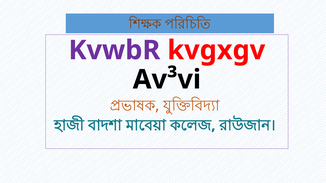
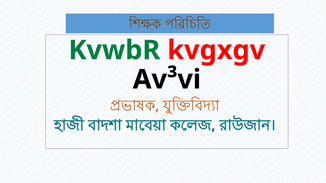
KvwbR colour: purple -> green (114, 50)
